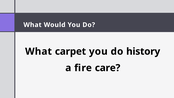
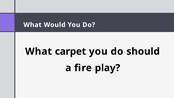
history: history -> should (143, 51)
care: care -> play (108, 68)
